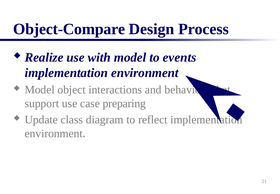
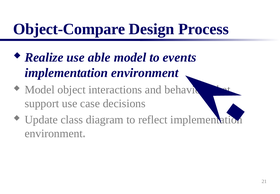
with: with -> able (99, 57)
preparing: preparing -> decisions (124, 104)
